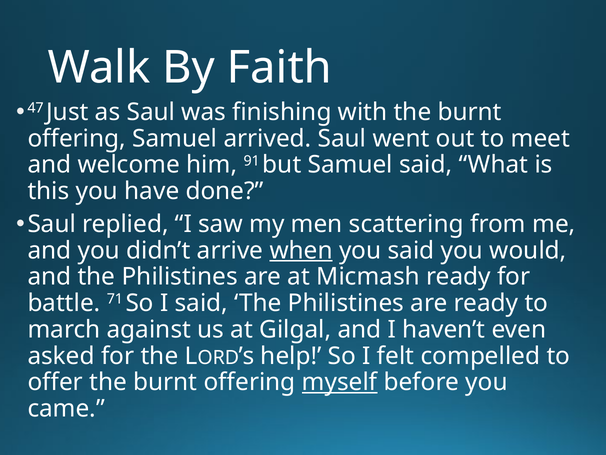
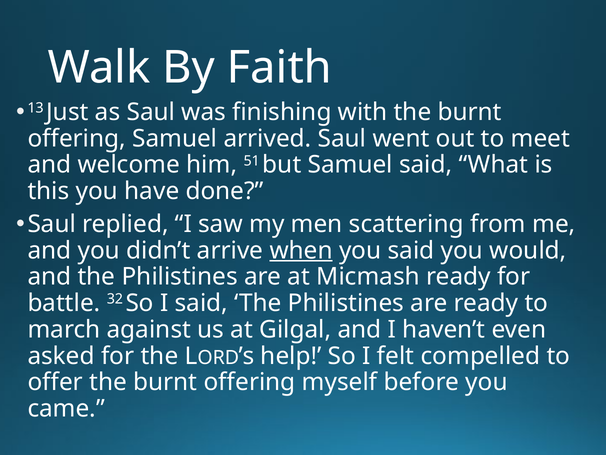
47: 47 -> 13 (36, 108)
91: 91 -> 51 (252, 161)
71: 71 -> 32 (115, 299)
myself underline: present -> none (340, 382)
